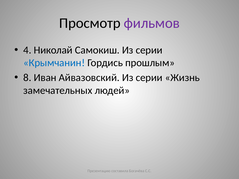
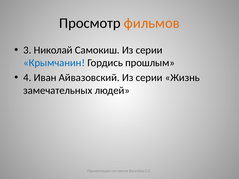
фильмов colour: purple -> orange (152, 23)
4: 4 -> 3 (27, 50)
8: 8 -> 4 (27, 78)
